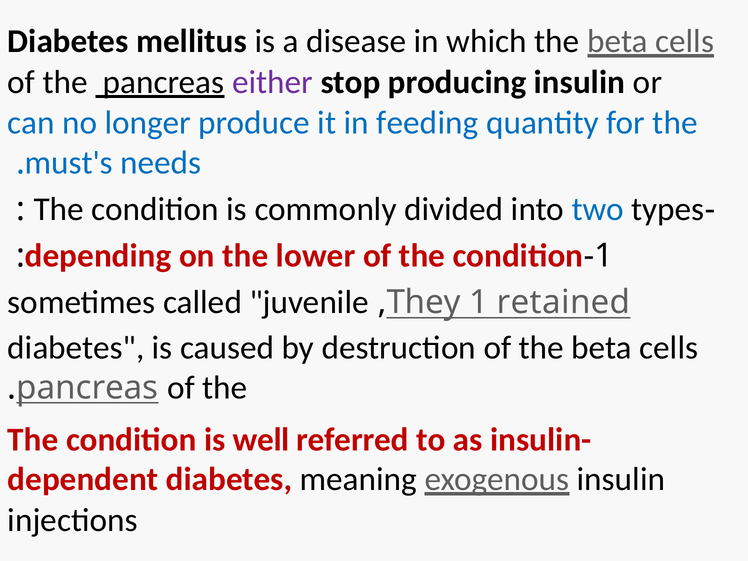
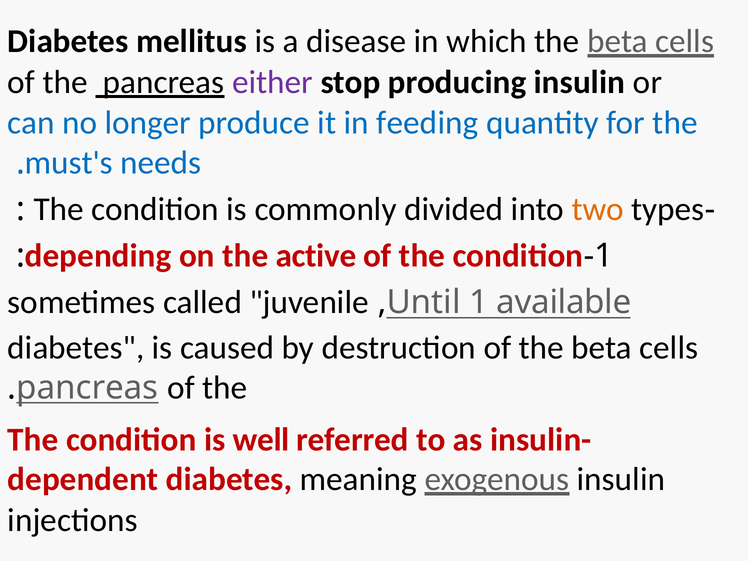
two colour: blue -> orange (598, 209)
lower: lower -> active (316, 256)
They: They -> Until (424, 302)
retained: retained -> available (564, 302)
